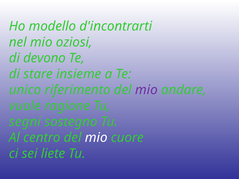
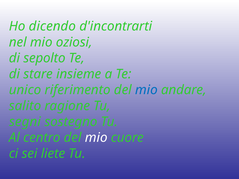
modello: modello -> dicendo (52, 26)
devono: devono -> sepolto (44, 58)
mio colour: purple -> blue (146, 90)
vuole: vuole -> salito (25, 106)
